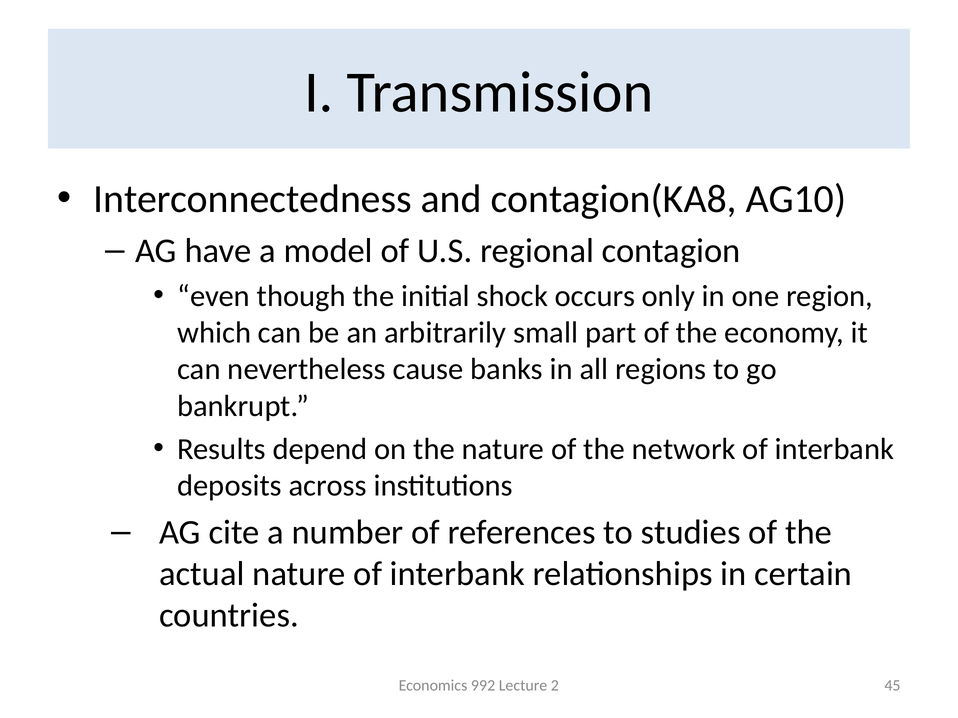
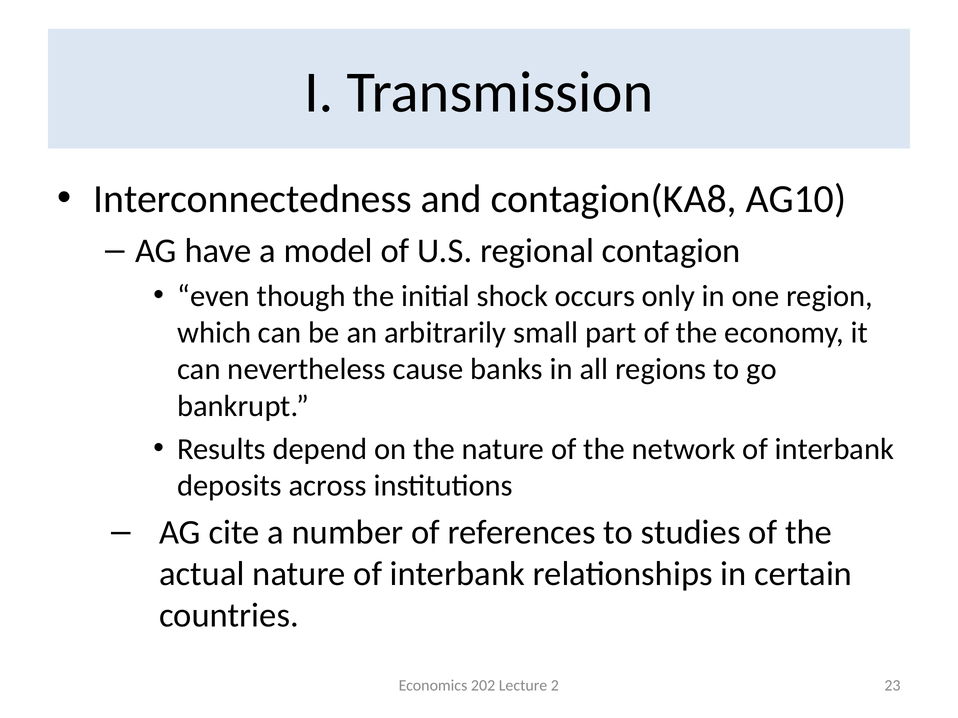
992: 992 -> 202 (483, 686)
45: 45 -> 23 (892, 686)
